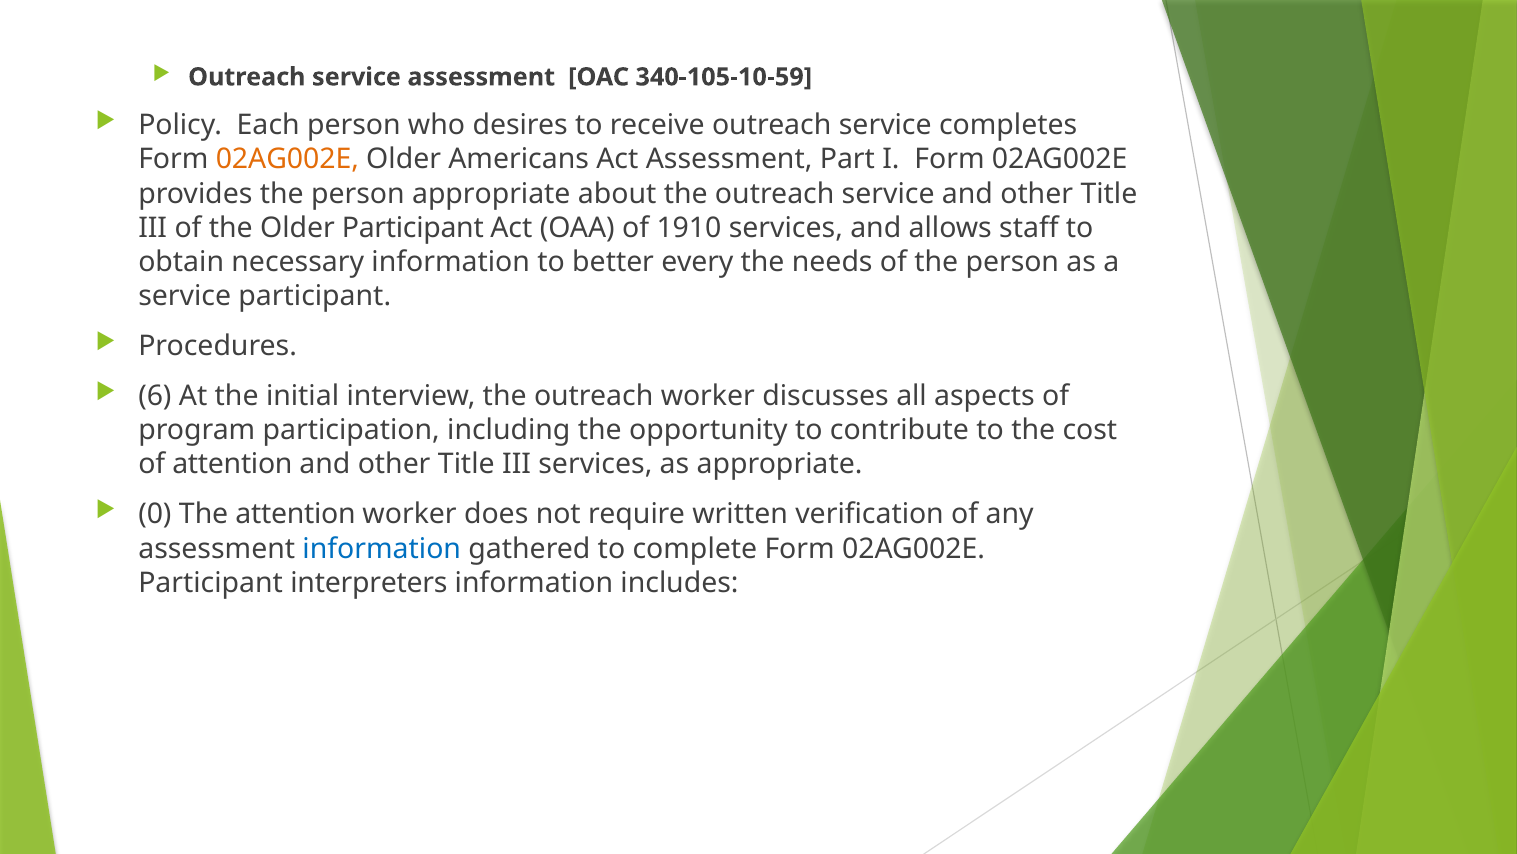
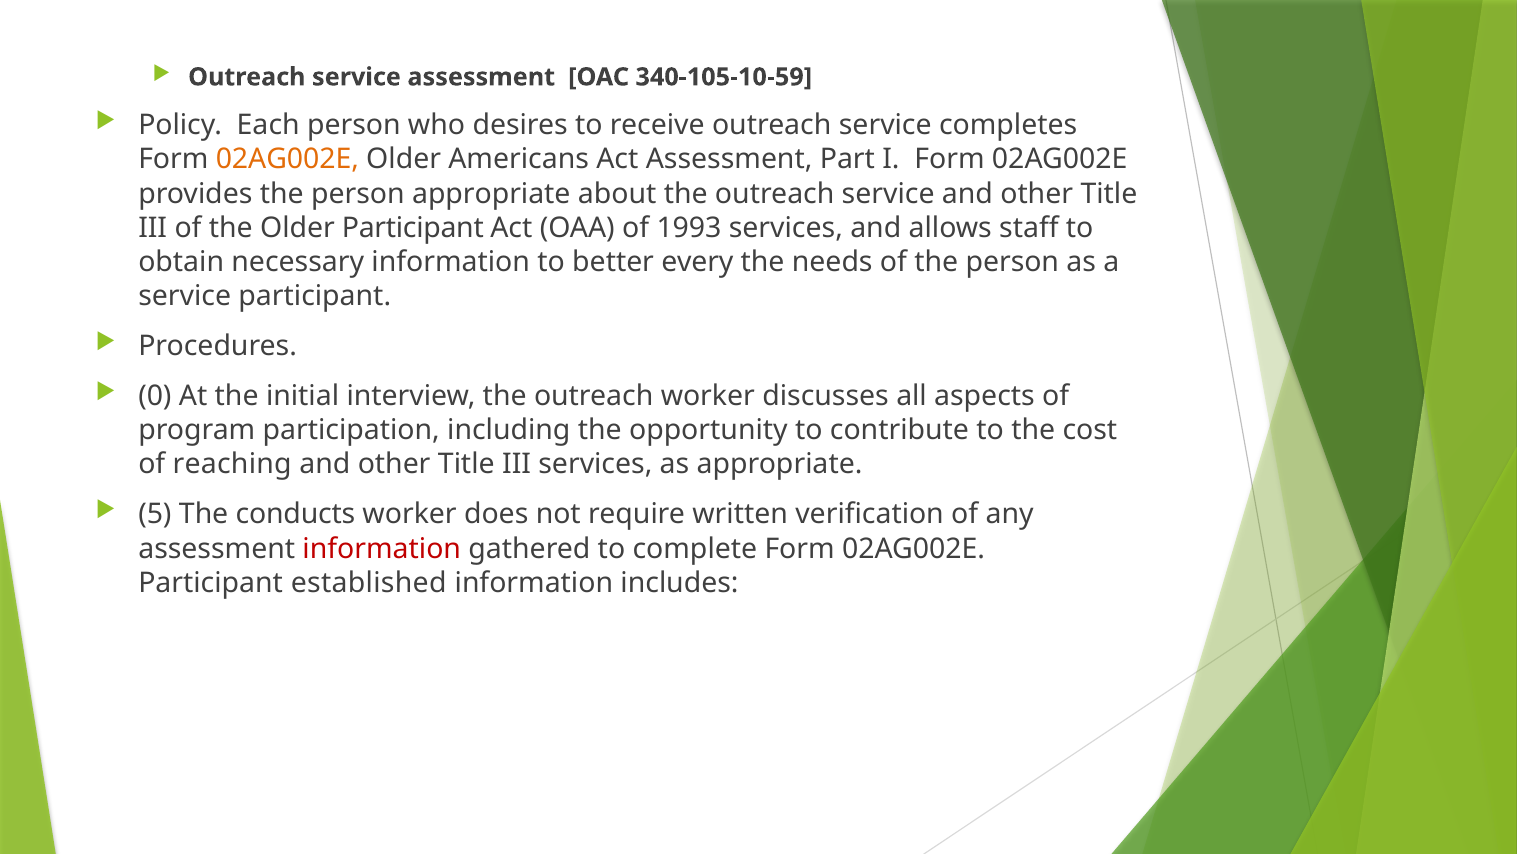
1910: 1910 -> 1993 (689, 228)
6: 6 -> 0 (155, 396)
of attention: attention -> reaching (232, 464)
0: 0 -> 5 (155, 514)
The attention: attention -> conducts (295, 514)
information colour: blue -> red (382, 548)
interpreters: interpreters -> established (369, 582)
